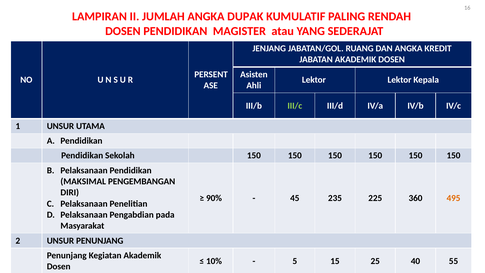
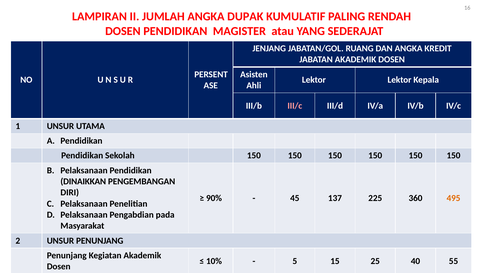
III/c colour: light green -> pink (295, 106)
MAKSIMAL: MAKSIMAL -> DINAIKKAN (83, 181)
235: 235 -> 137 (335, 198)
